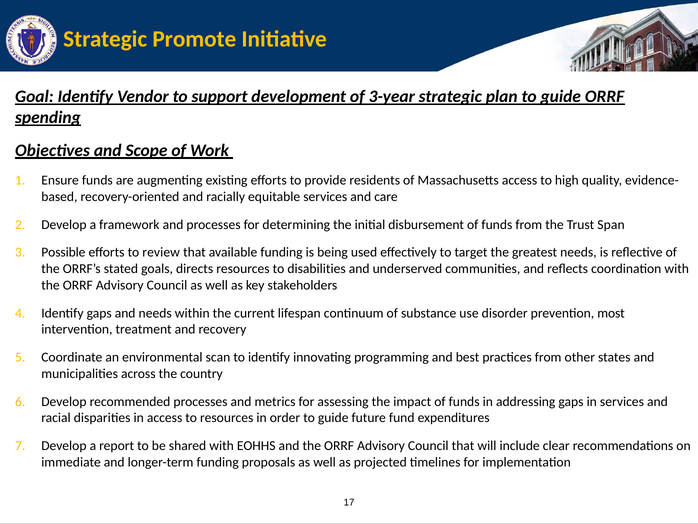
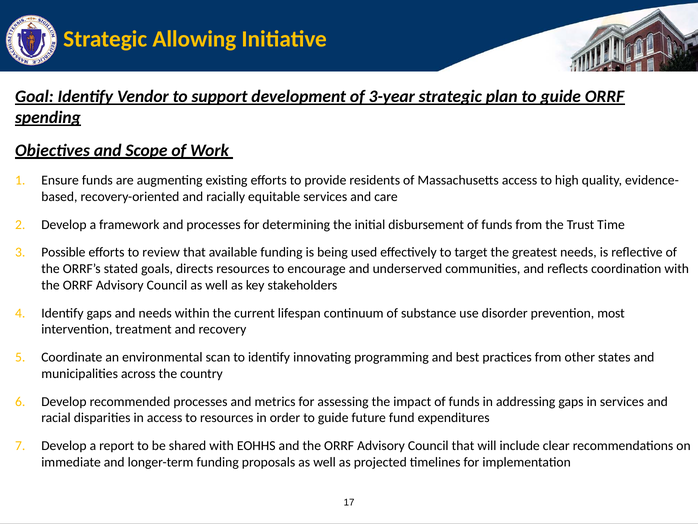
Promote: Promote -> Allowing (194, 39)
Span: Span -> Time (611, 224)
disabilities: disabilities -> encourage (317, 269)
